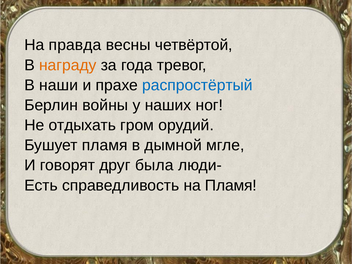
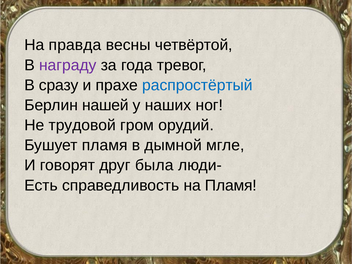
награду colour: orange -> purple (68, 65)
наши: наши -> сразу (59, 85)
войны: войны -> нашей (105, 105)
отдыхать: отдыхать -> трудовой (82, 125)
